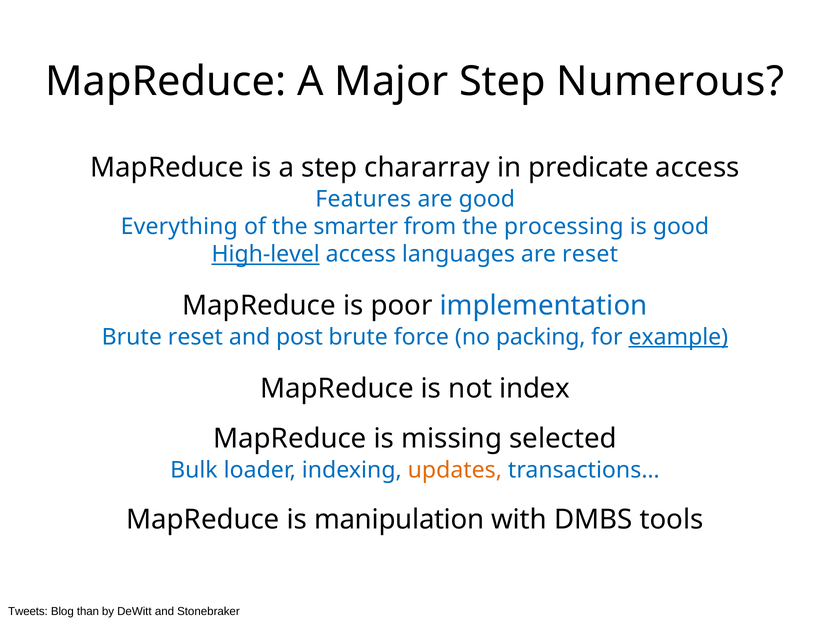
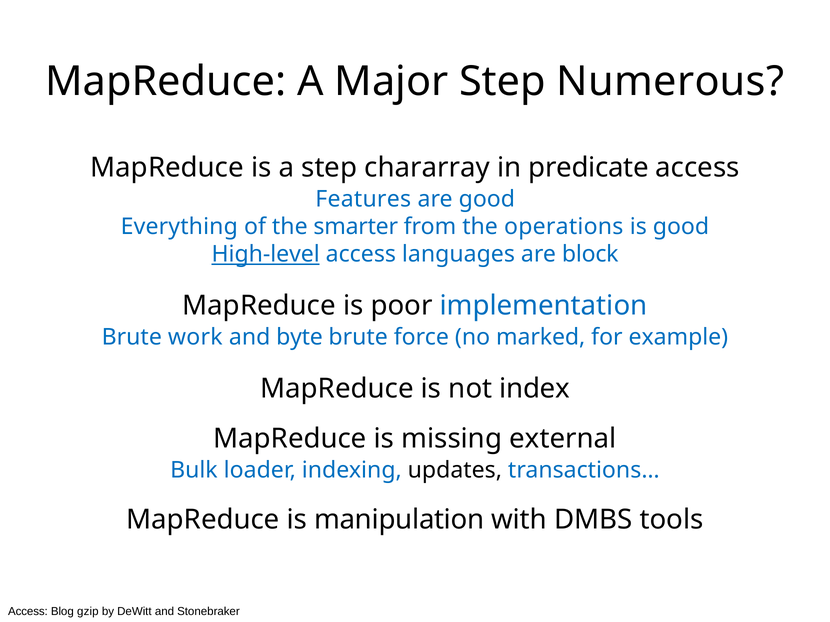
processing: processing -> operations (564, 227)
are reset: reset -> block (590, 254)
Brute reset: reset -> work (195, 337)
post: post -> byte (299, 337)
packing: packing -> marked (541, 337)
example underline: present -> none (678, 337)
selected: selected -> external (563, 439)
updates colour: orange -> black (455, 470)
Tweets: Tweets -> Access (28, 612)
than: than -> gzip (88, 612)
